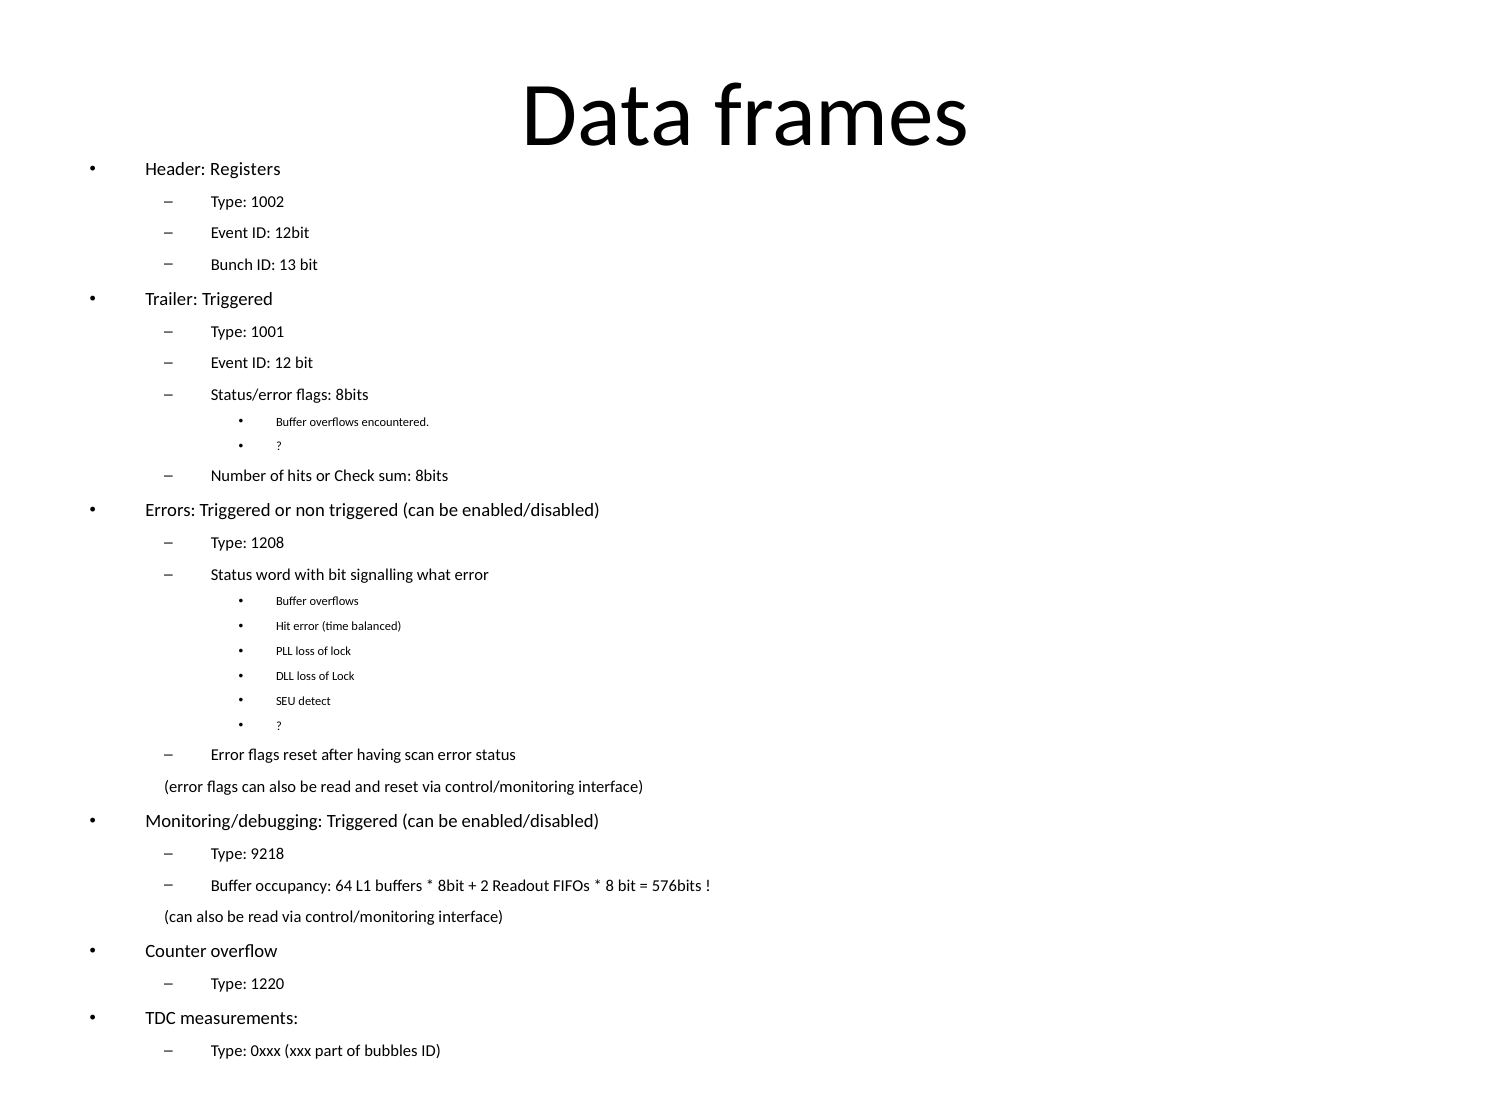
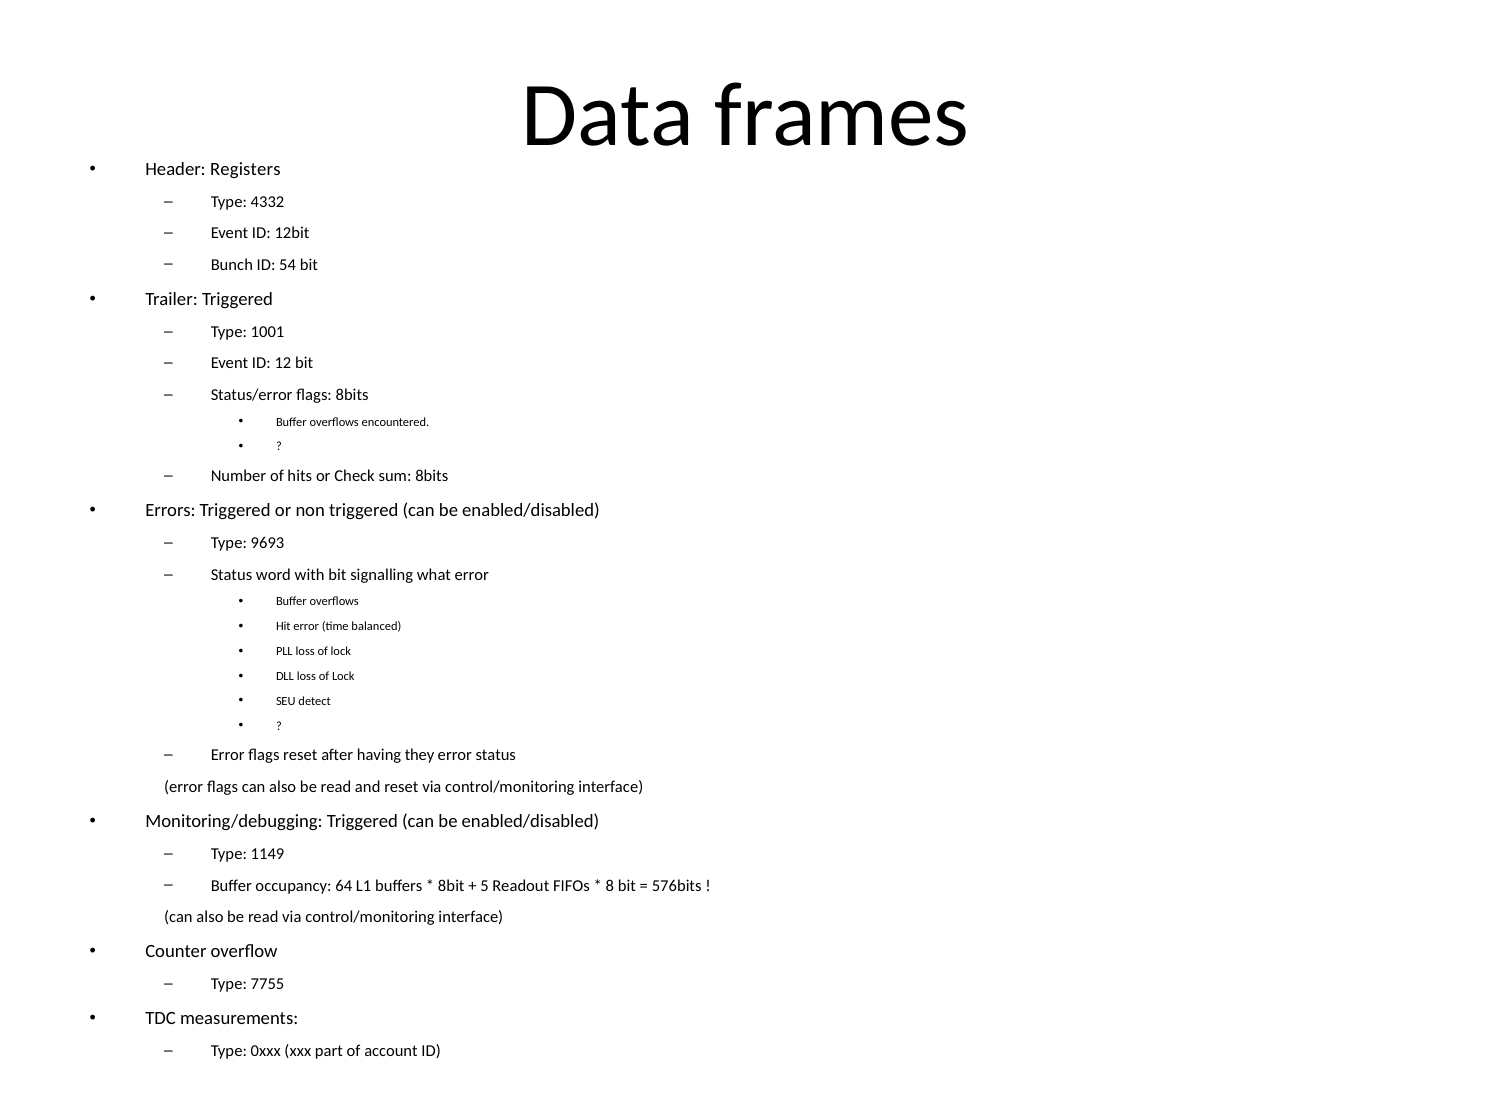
1002: 1002 -> 4332 (268, 202)
13: 13 -> 54 (288, 265)
1208: 1208 -> 9693 (268, 543)
scan: scan -> they (420, 755)
9218: 9218 -> 1149 (268, 854)
2: 2 -> 5 (485, 886)
1220: 1220 -> 7755 (268, 984)
bubbles: bubbles -> account (391, 1051)
